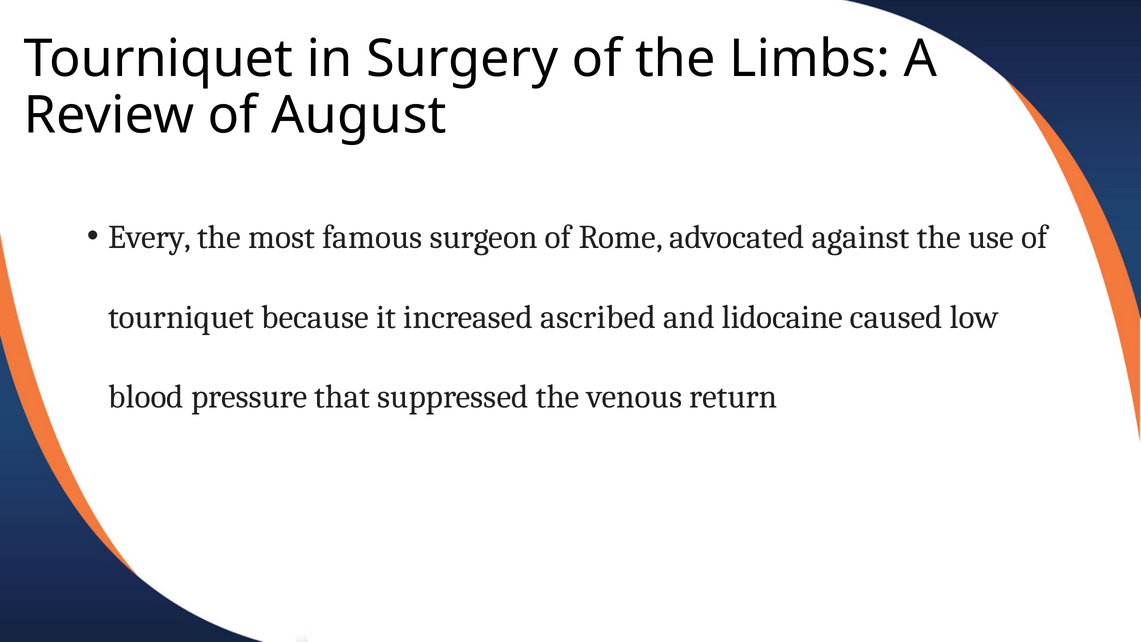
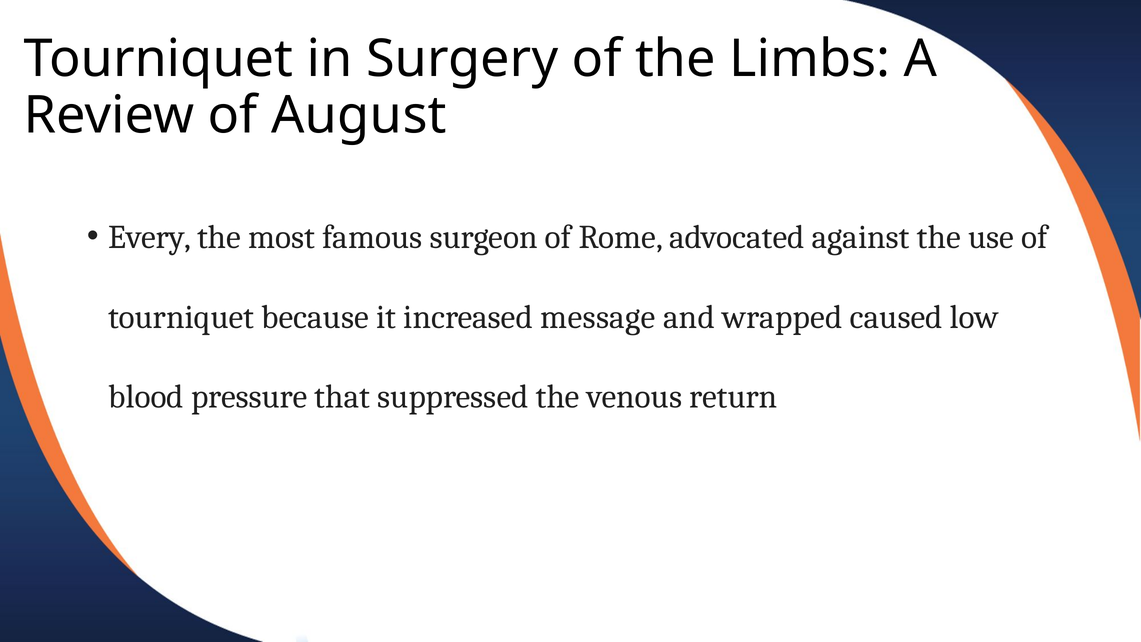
ascribed: ascribed -> message (598, 317)
lidocaine: lidocaine -> wrapped (782, 317)
